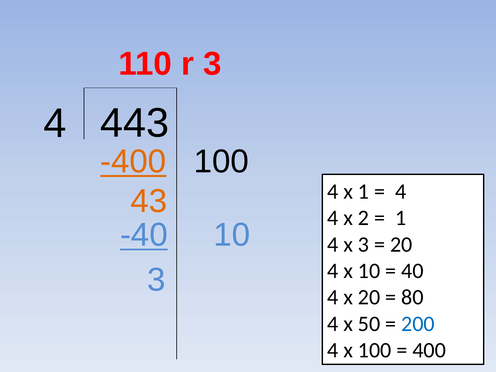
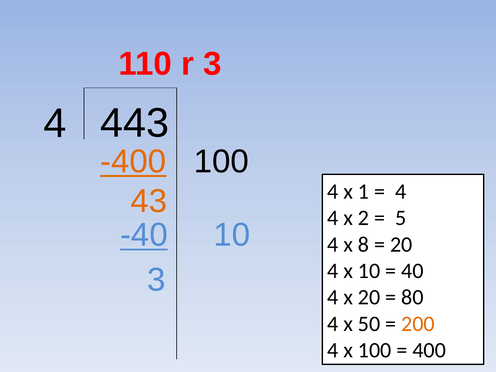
1: 1 -> 5 (401, 218)
x 3: 3 -> 8 (364, 244)
200 colour: blue -> orange (418, 324)
